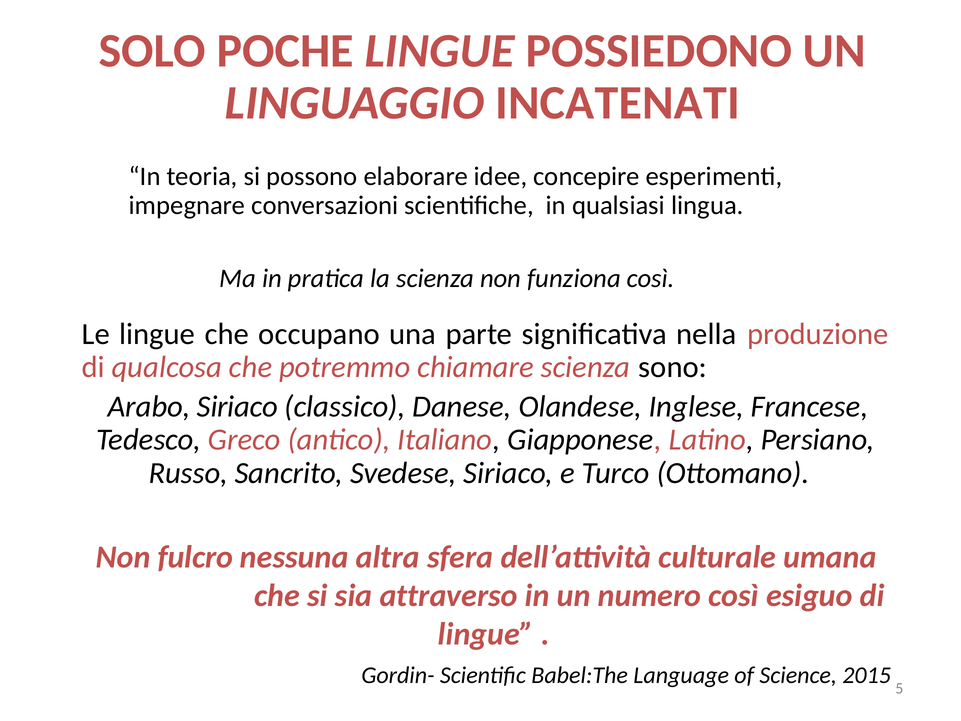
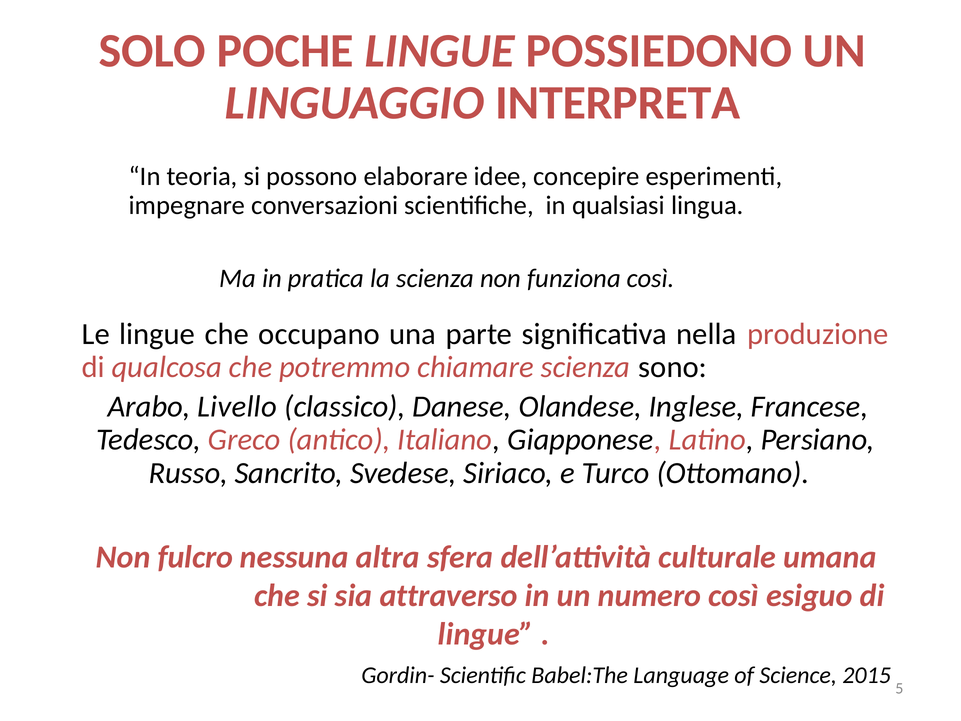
INCATENATI: INCATENATI -> INTERPRETA (618, 103)
Arabo Siriaco: Siriaco -> Livello (237, 406)
